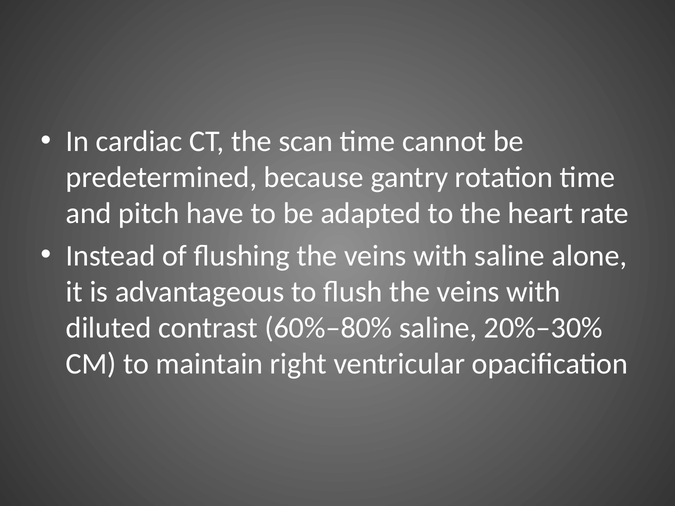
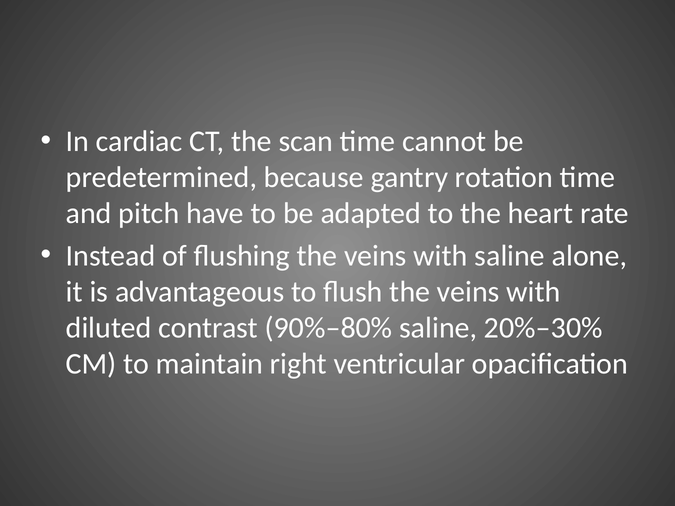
60%–80%: 60%–80% -> 90%–80% (328, 328)
